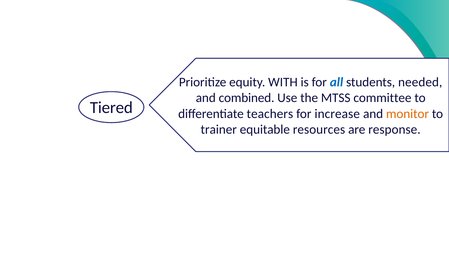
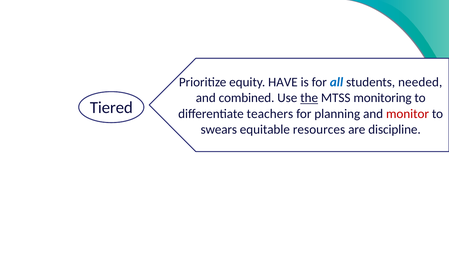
WITH: WITH -> HAVE (283, 82)
the underline: none -> present (309, 98)
committee: committee -> monitoring (383, 98)
increase: increase -> planning (337, 114)
monitor colour: orange -> red (408, 114)
trainer: trainer -> swears (219, 129)
response: response -> discipline (394, 129)
